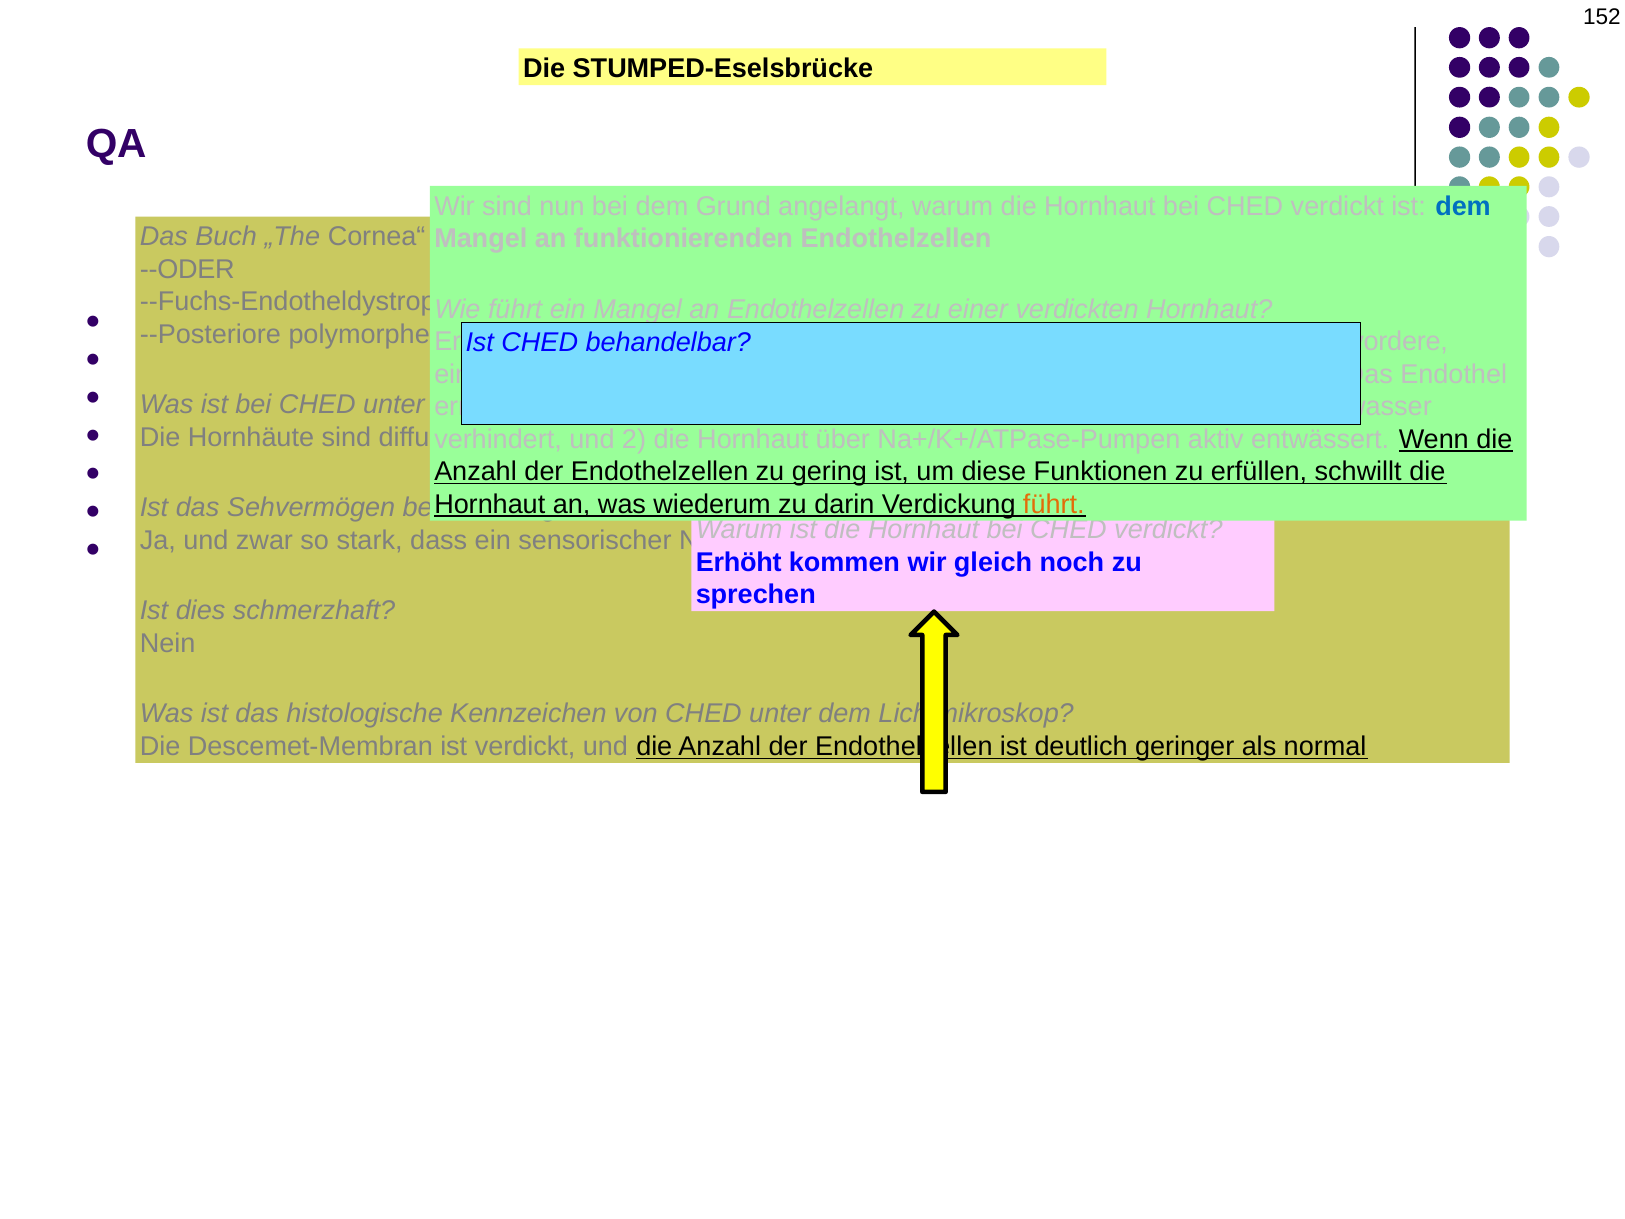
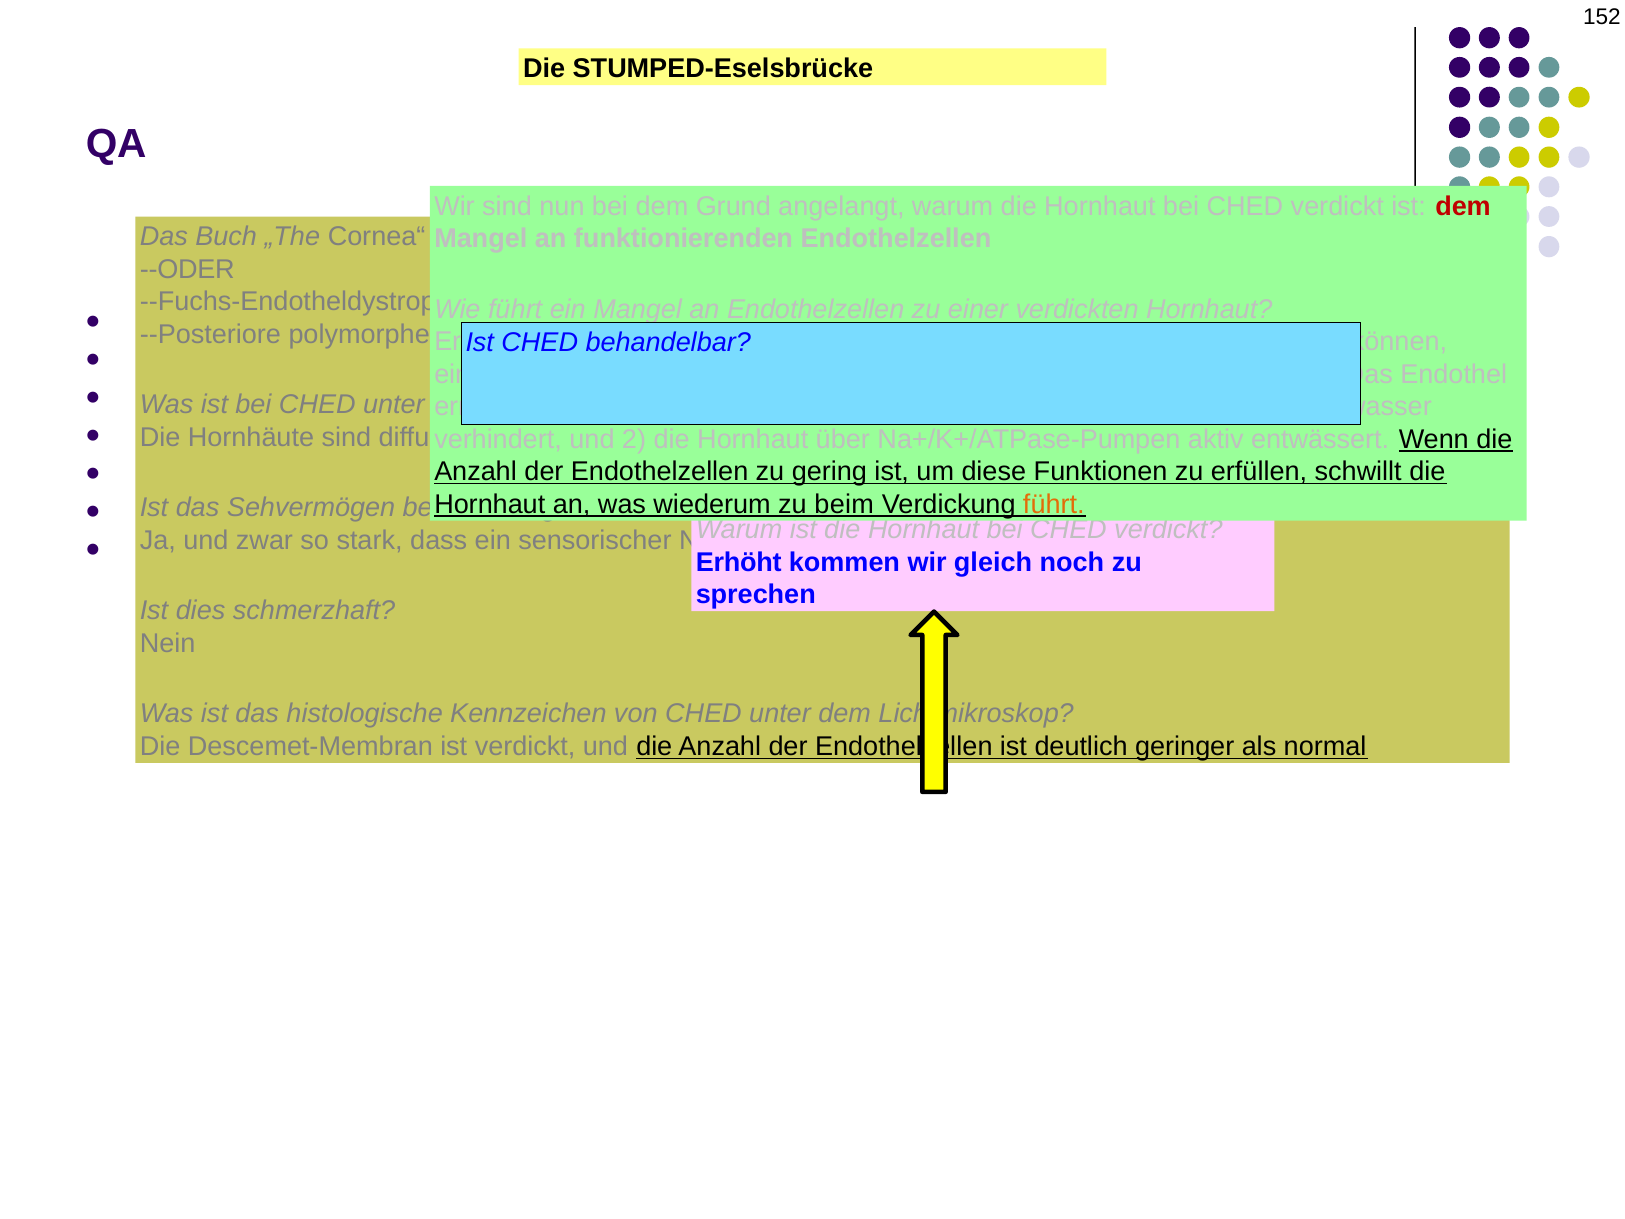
dem colour: blue -> red (1463, 206)
vordere: vordere -> können (1399, 342)
zu darin: darin -> beim (844, 504)
